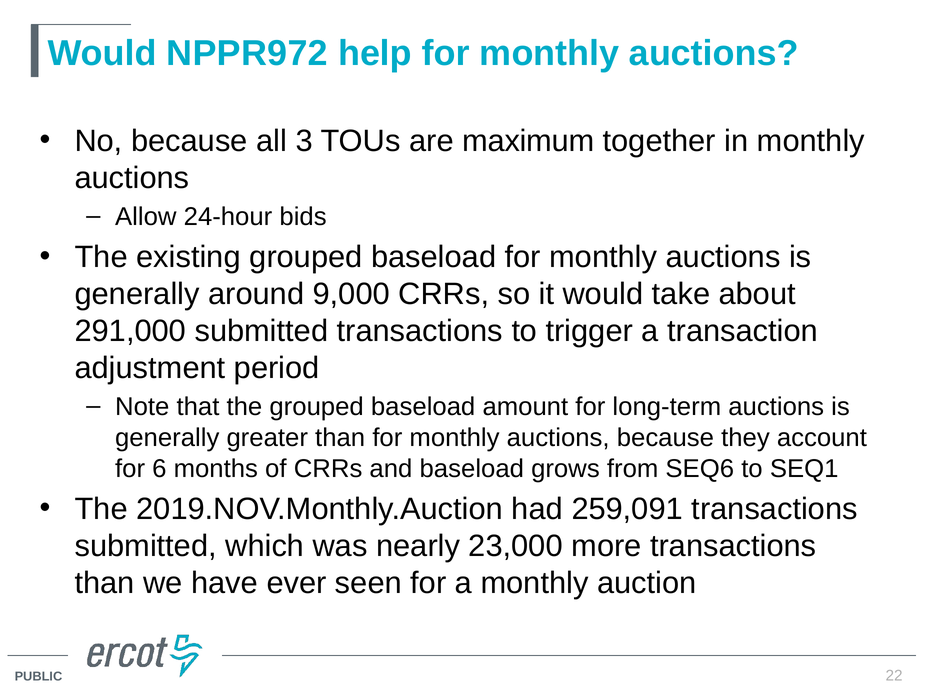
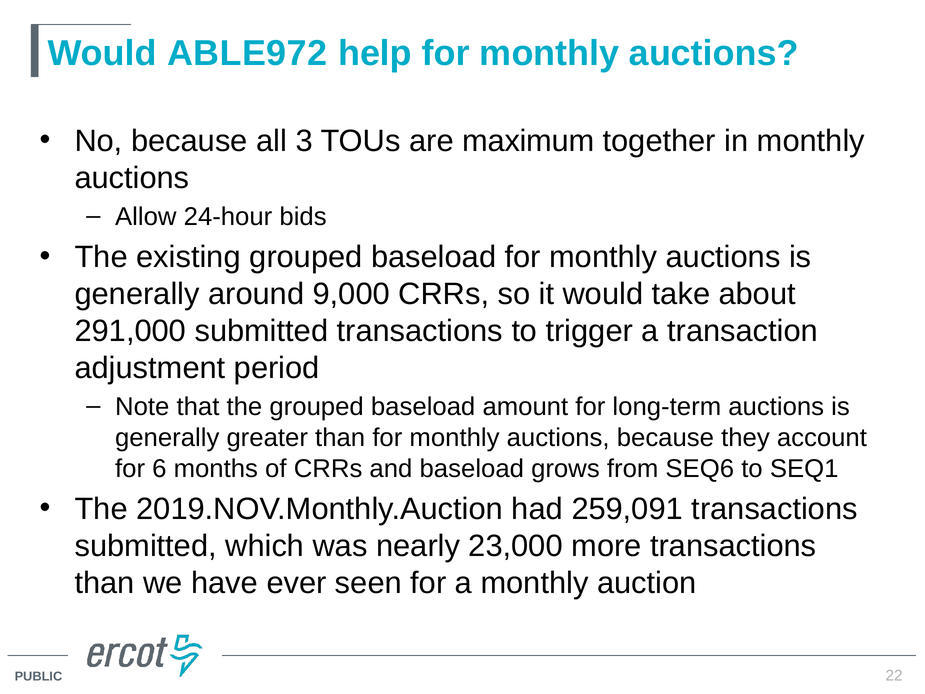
NPPR972: NPPR972 -> ABLE972 (247, 53)
